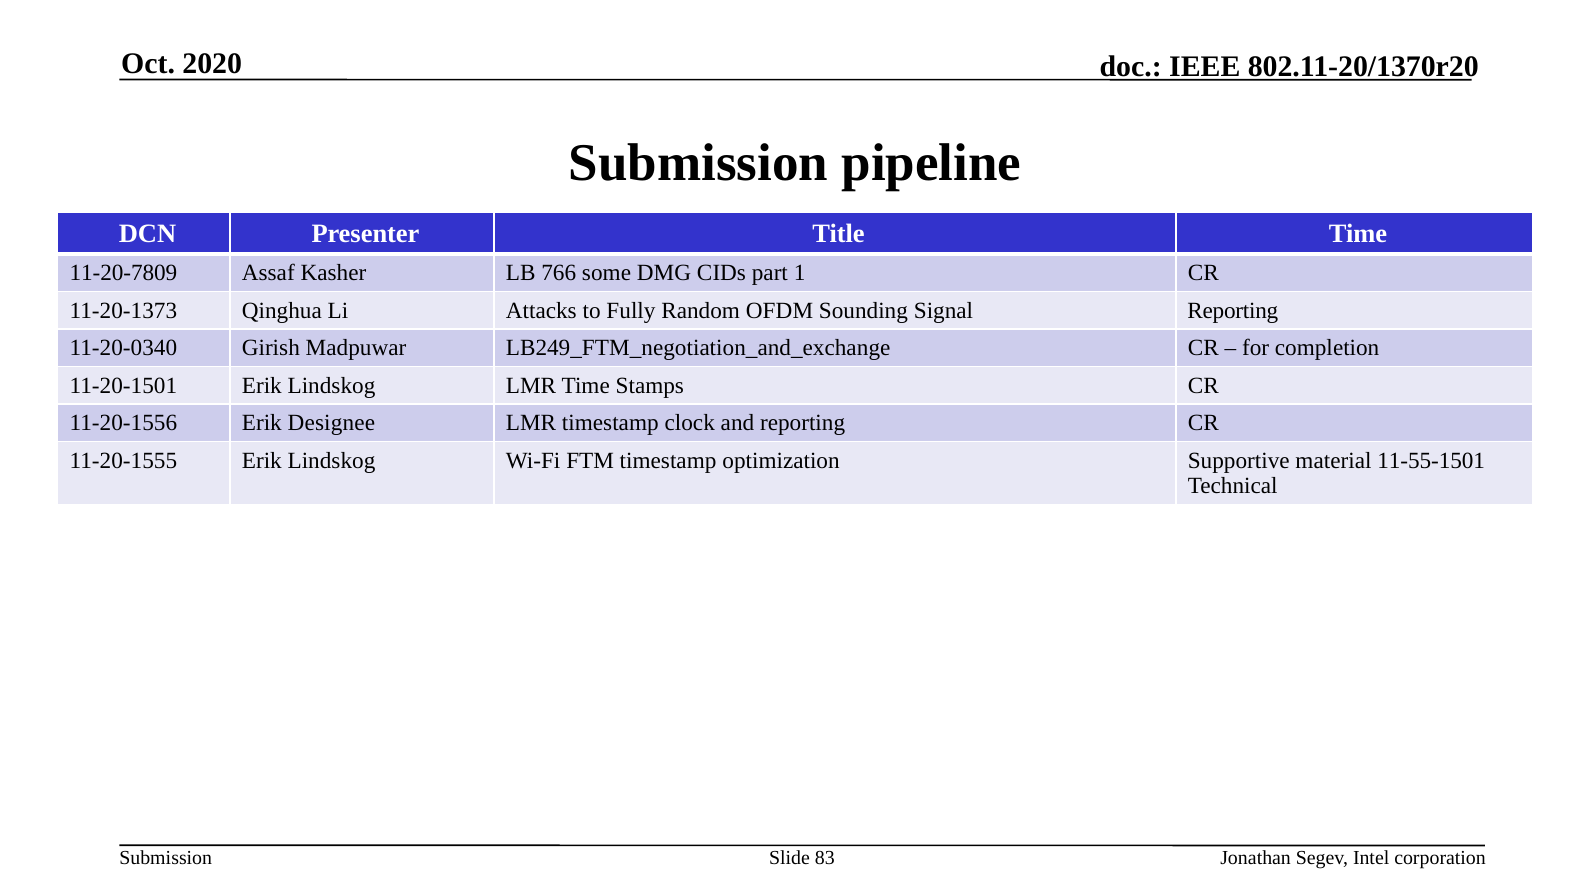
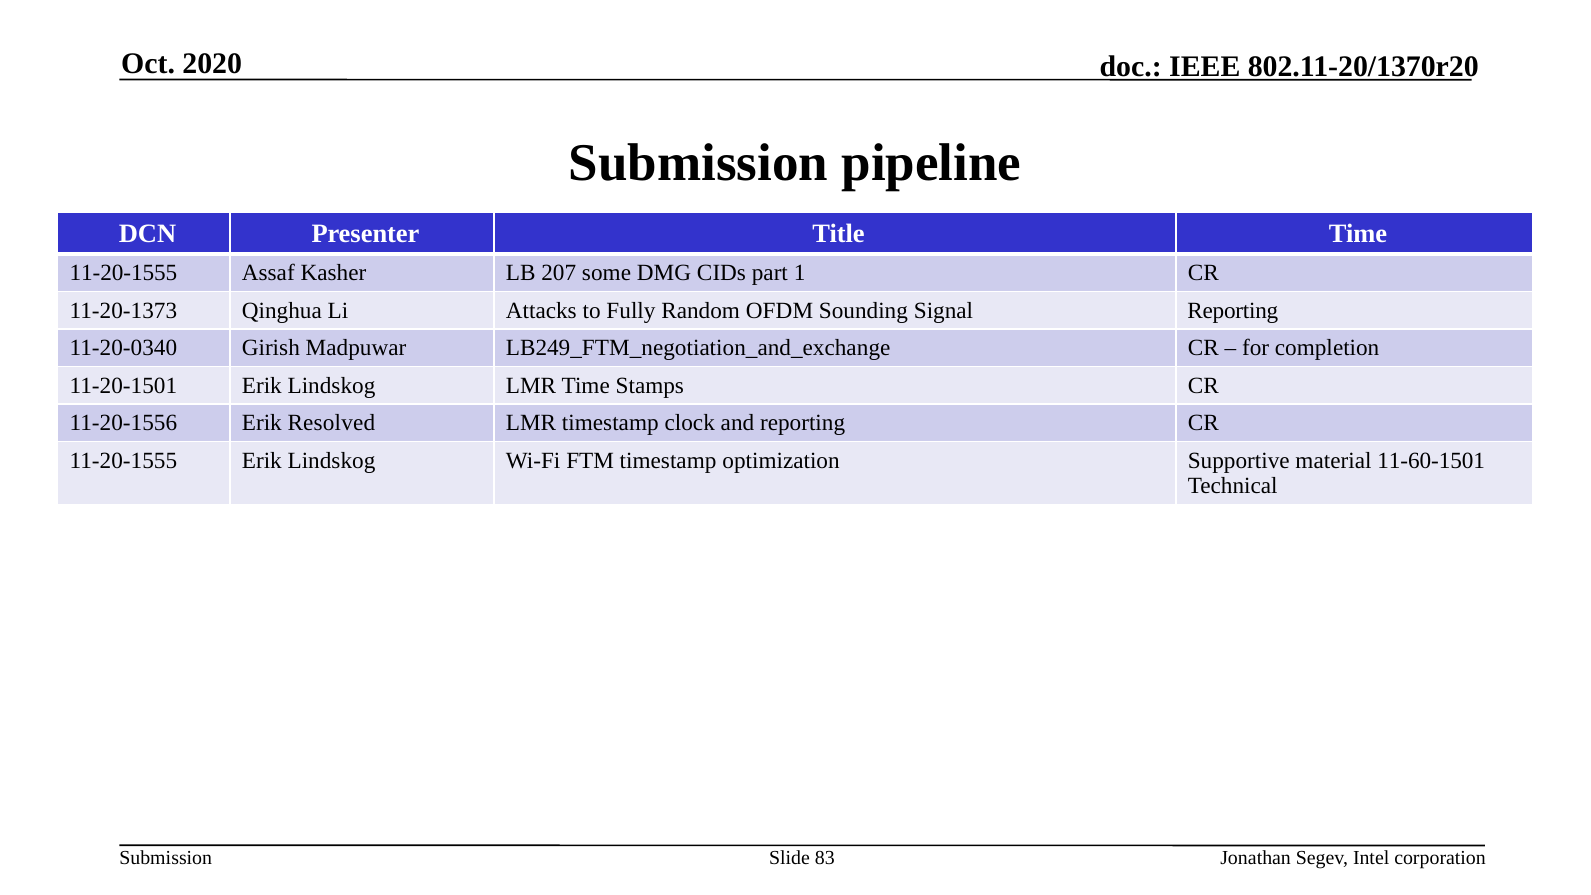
11-20-7809: 11-20-7809 -> 11-20-1555 (123, 273)
766: 766 -> 207 (559, 273)
Designee: Designee -> Resolved (331, 423)
11-55-1501: 11-55-1501 -> 11-60-1501 (1431, 460)
